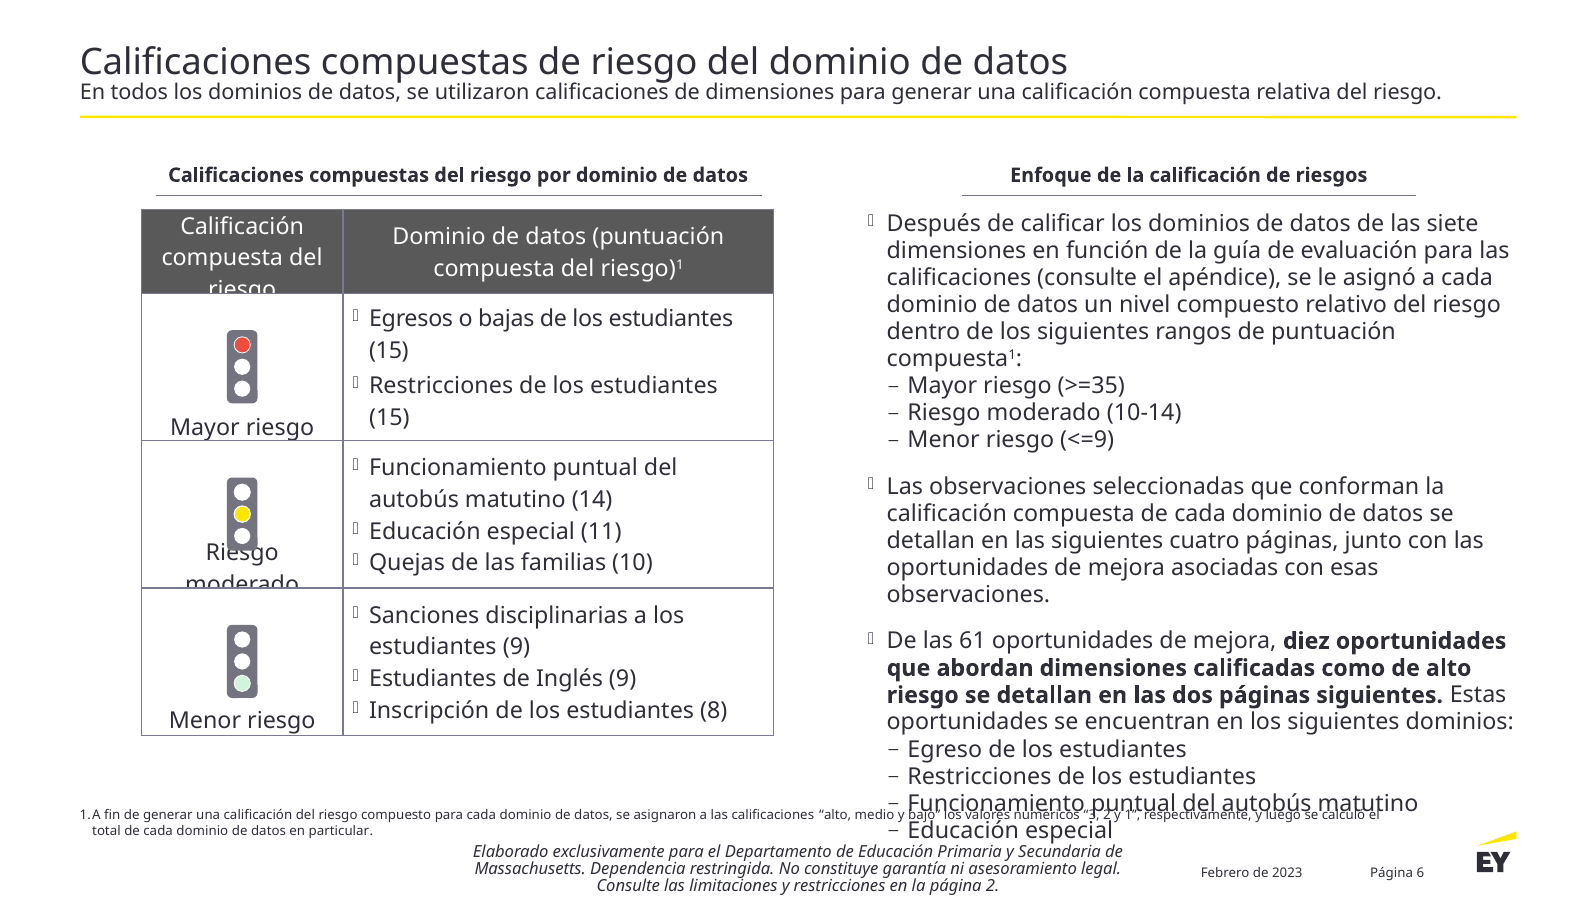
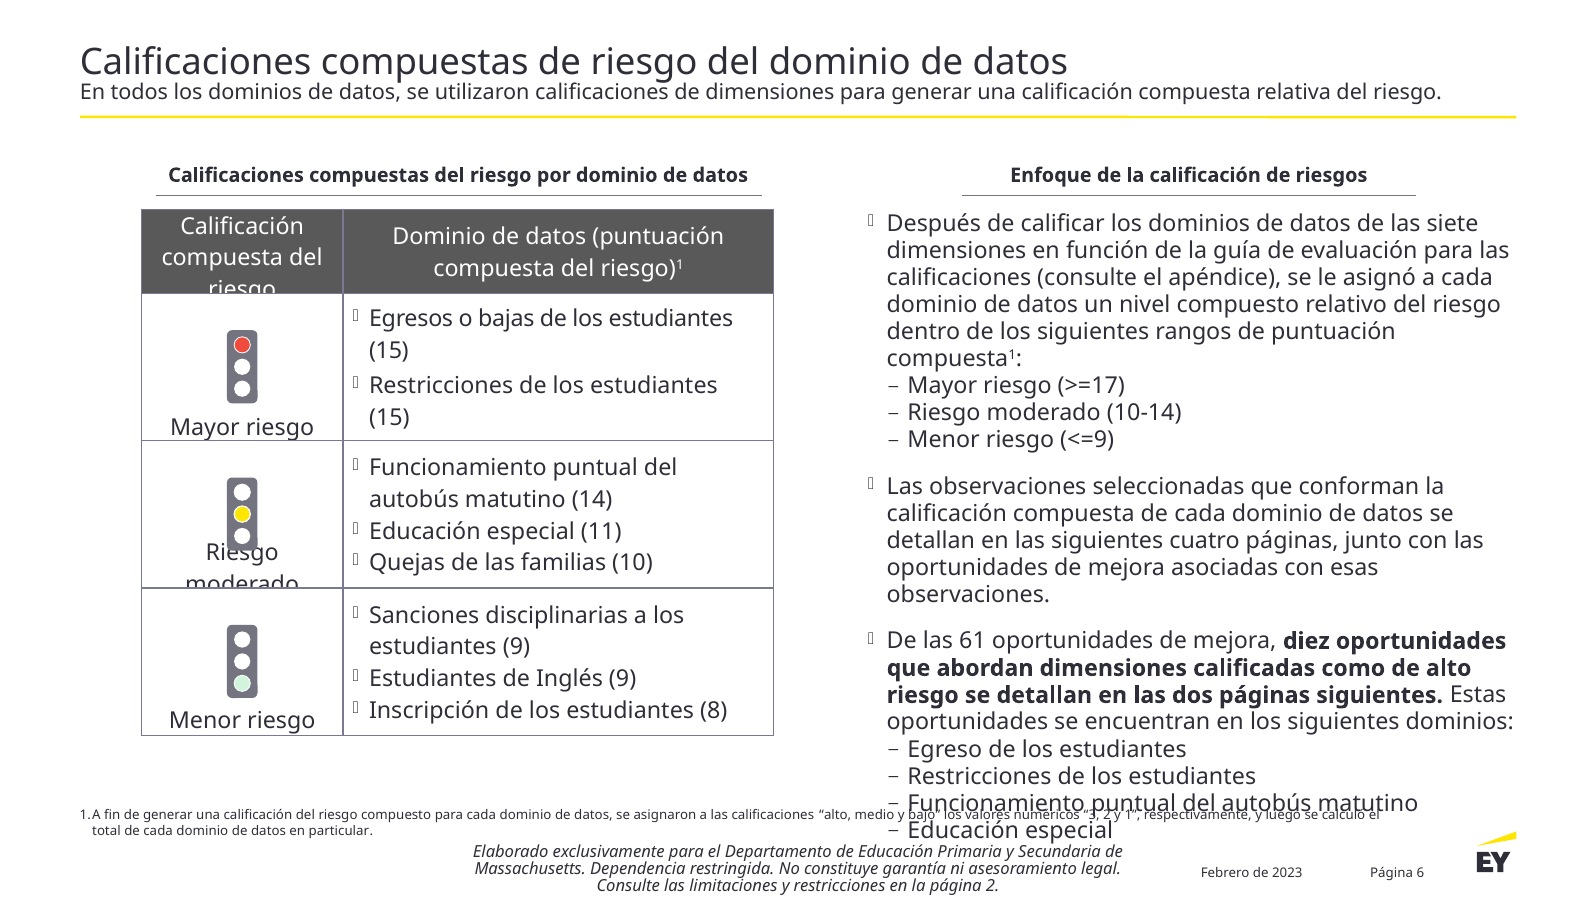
>=35: >=35 -> >=17 (1091, 386)
